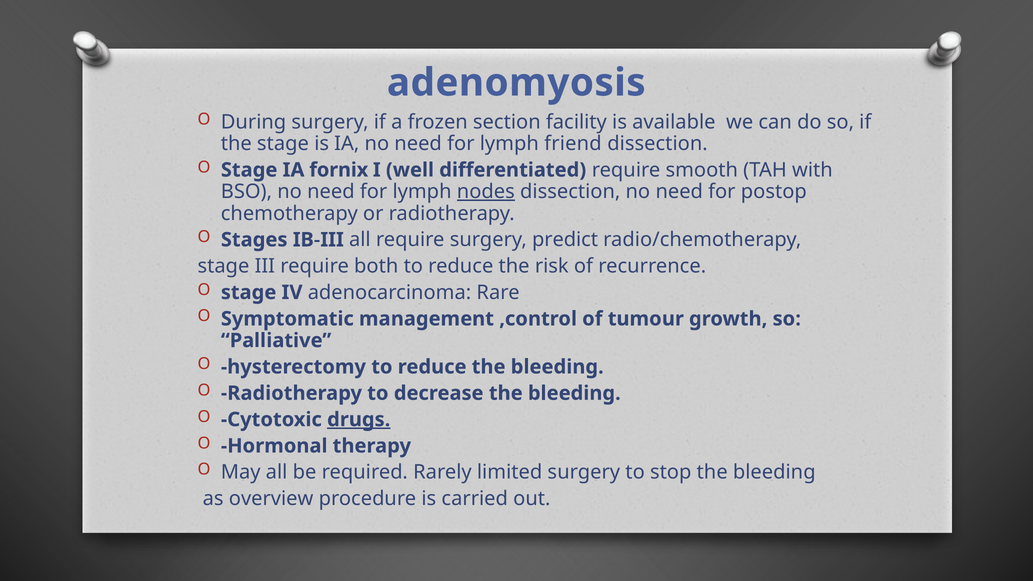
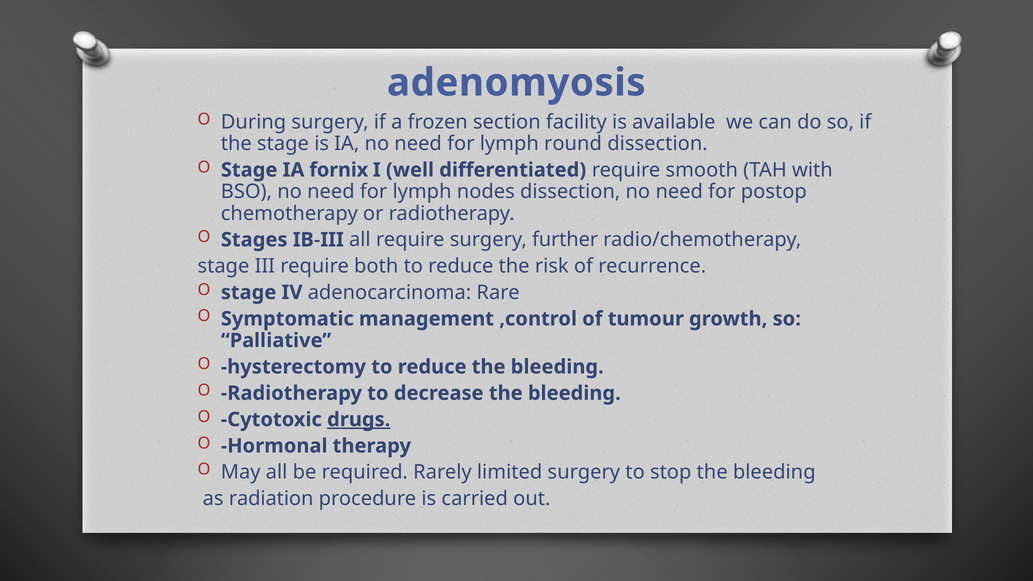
friend: friend -> round (573, 144)
nodes underline: present -> none (486, 192)
predict: predict -> further (565, 240)
overview: overview -> radiation (271, 499)
